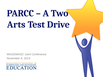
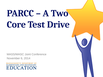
Arts: Arts -> Core (16, 25)
